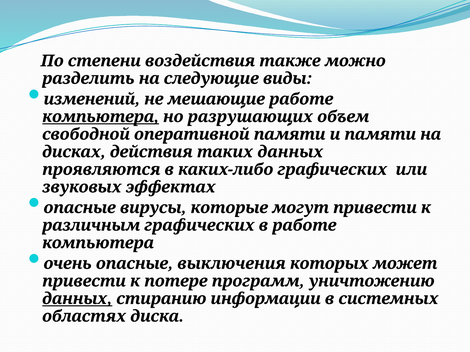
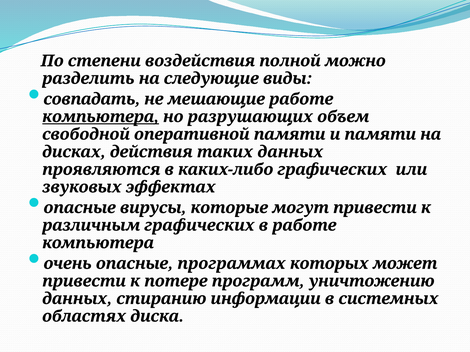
также: также -> полной (290, 61)
изменений: изменений -> совпадать (92, 99)
выключения: выключения -> программах (232, 264)
данных underline: present -> none (77, 299)
